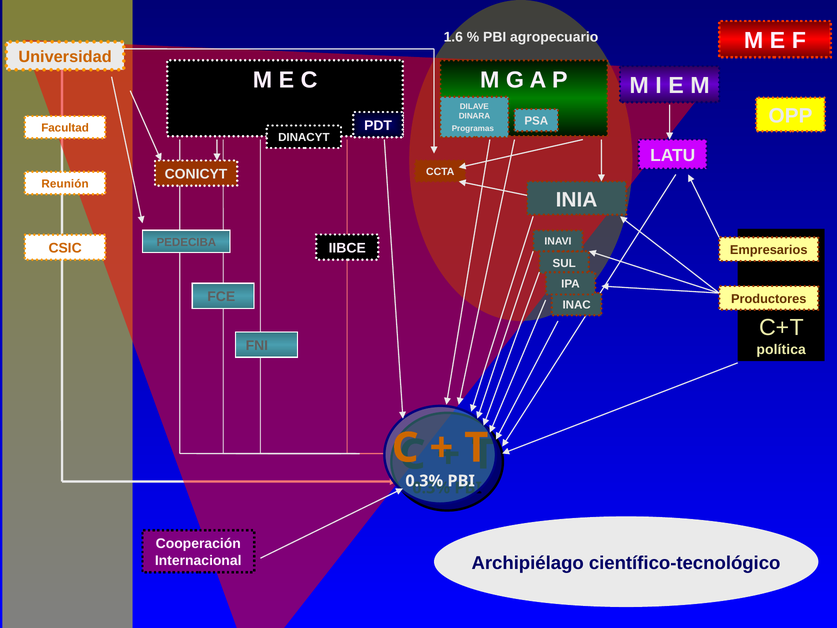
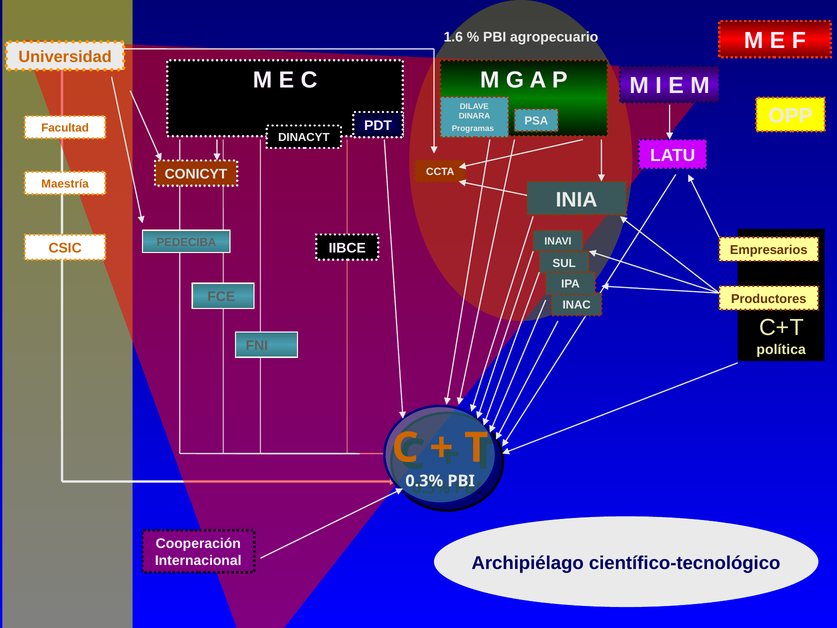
Reunión: Reunión -> Maestría (65, 184)
